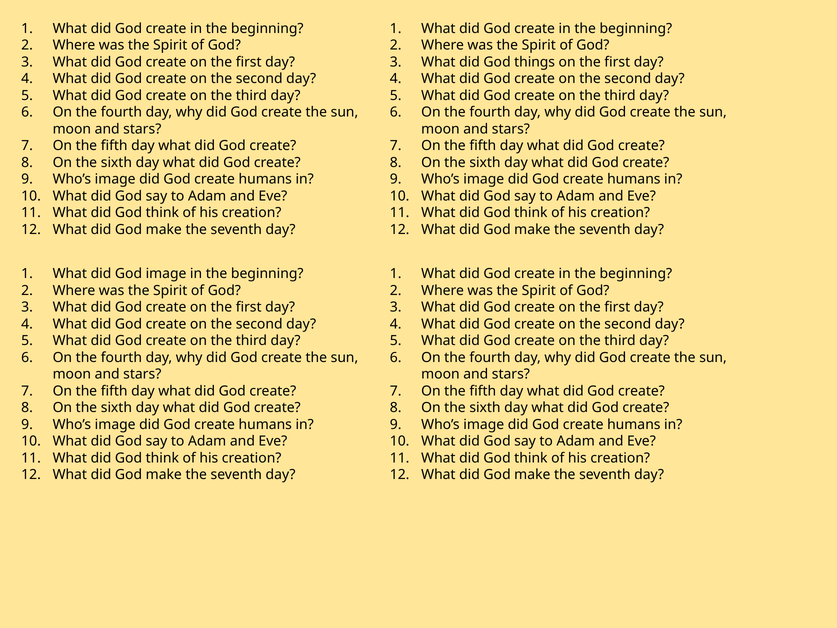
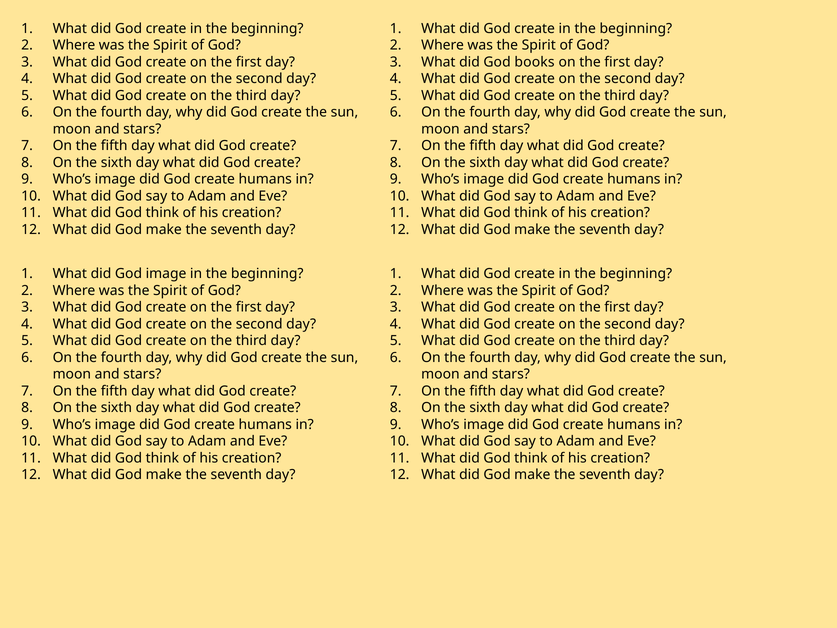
things: things -> books (535, 62)
